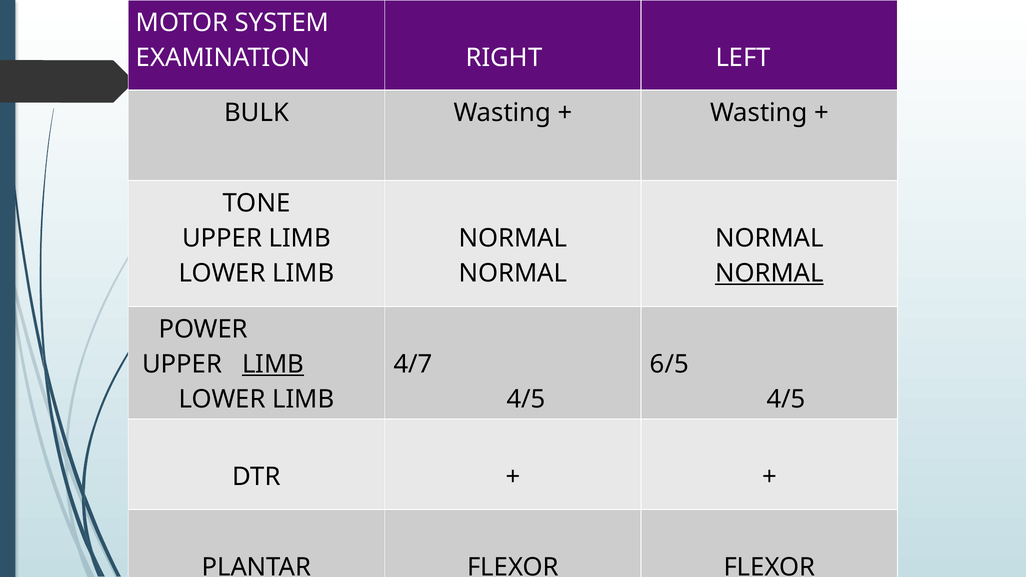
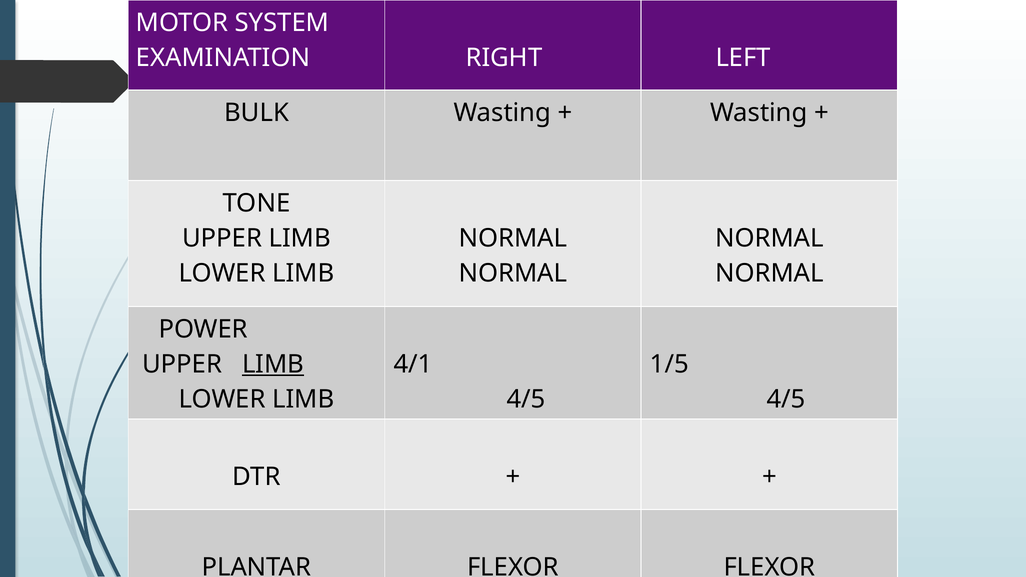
NORMAL underline: present -> none (769, 273)
4/7: 4/7 -> 4/1 (413, 364)
6/5: 6/5 -> 1/5 (669, 364)
